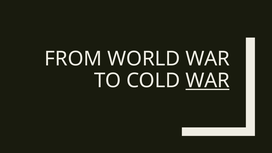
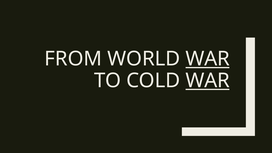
WAR underline: none -> present (208, 59)
